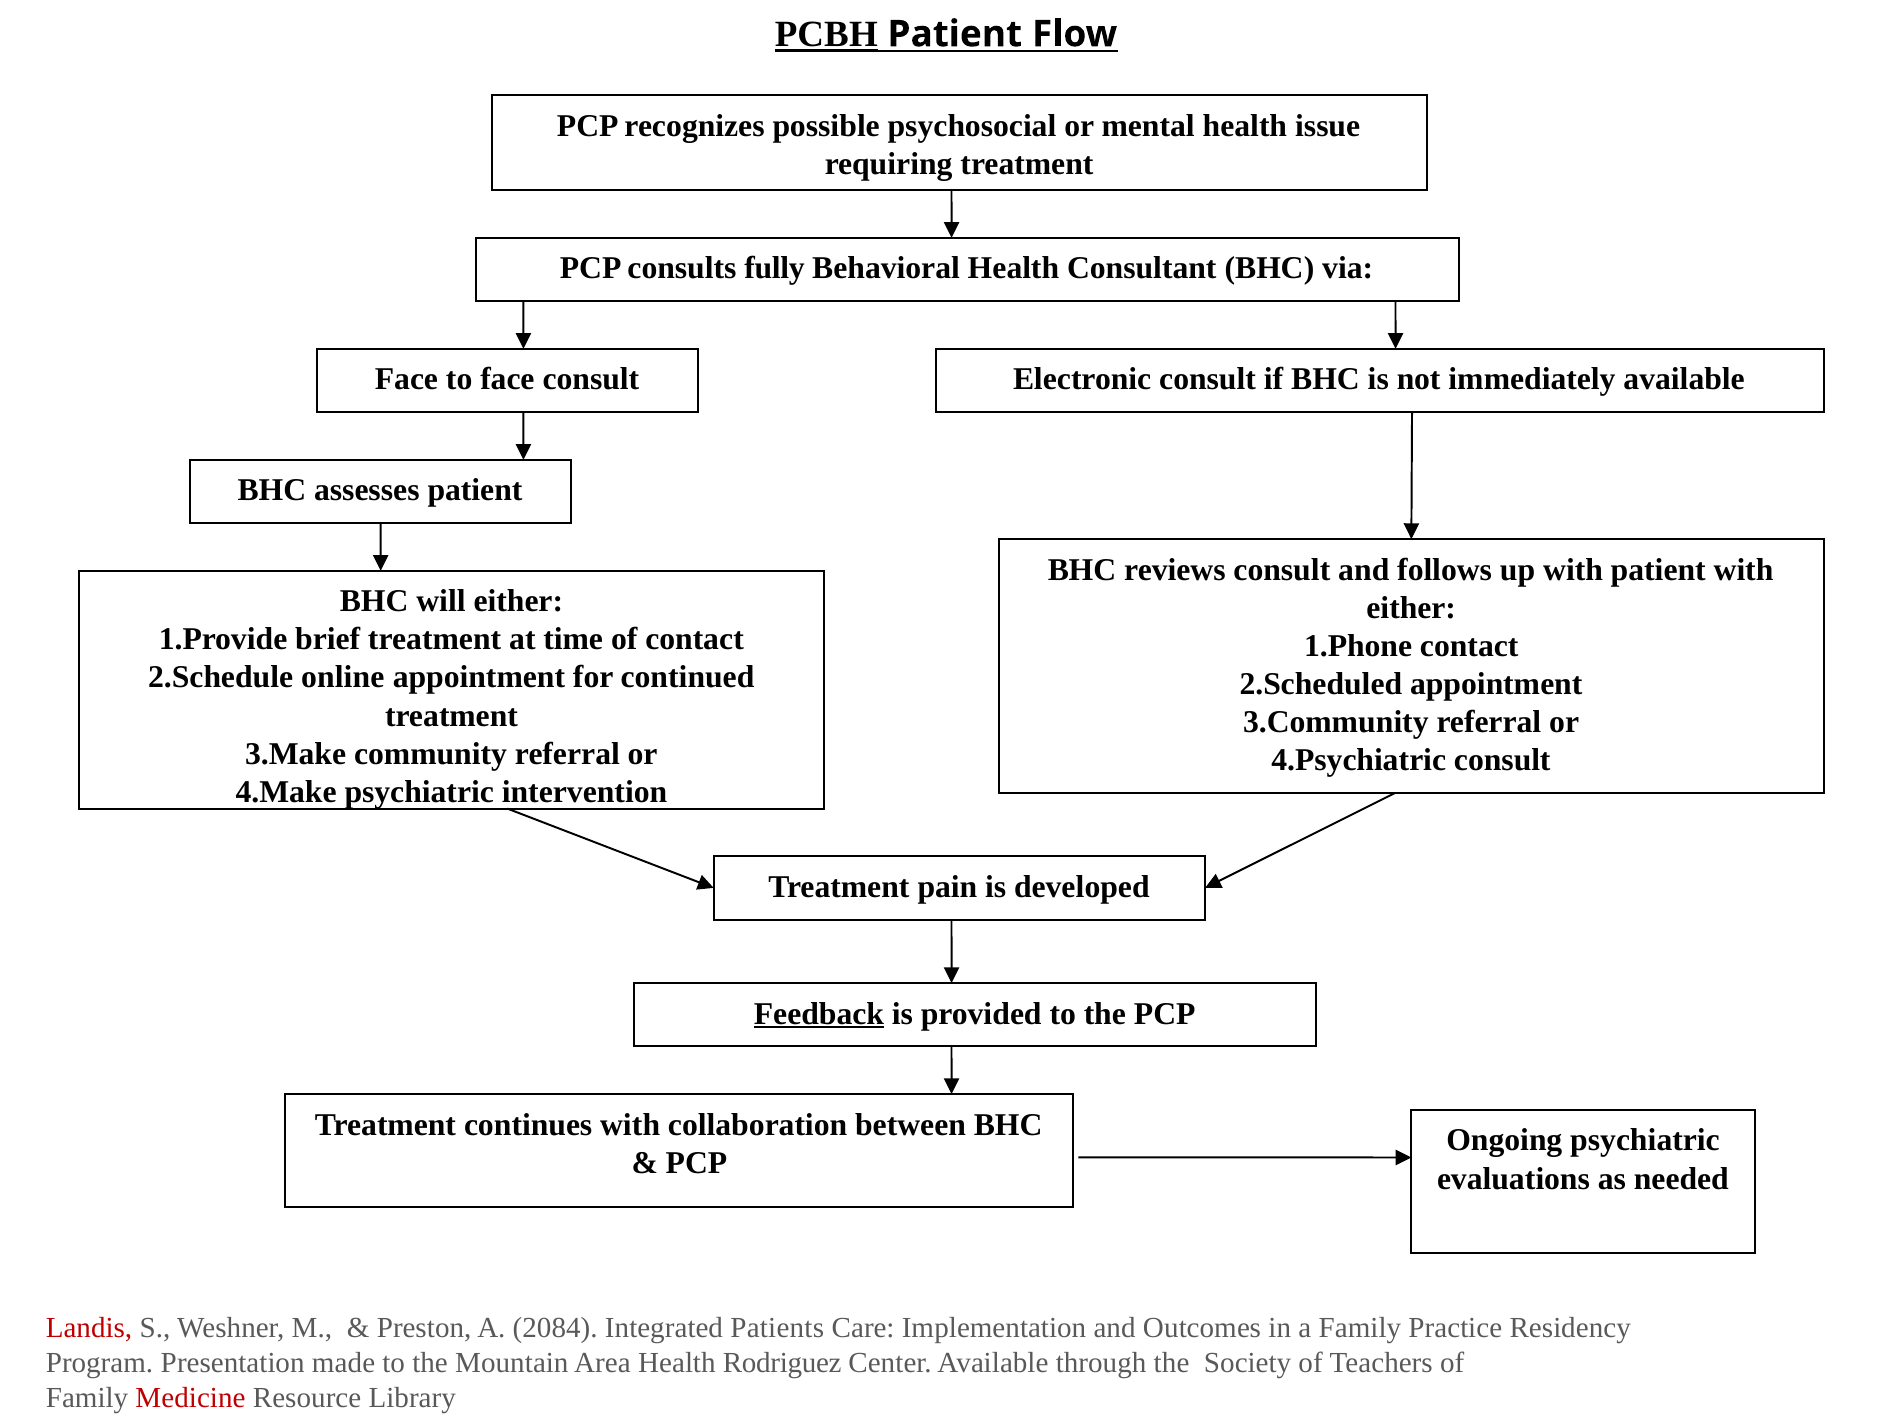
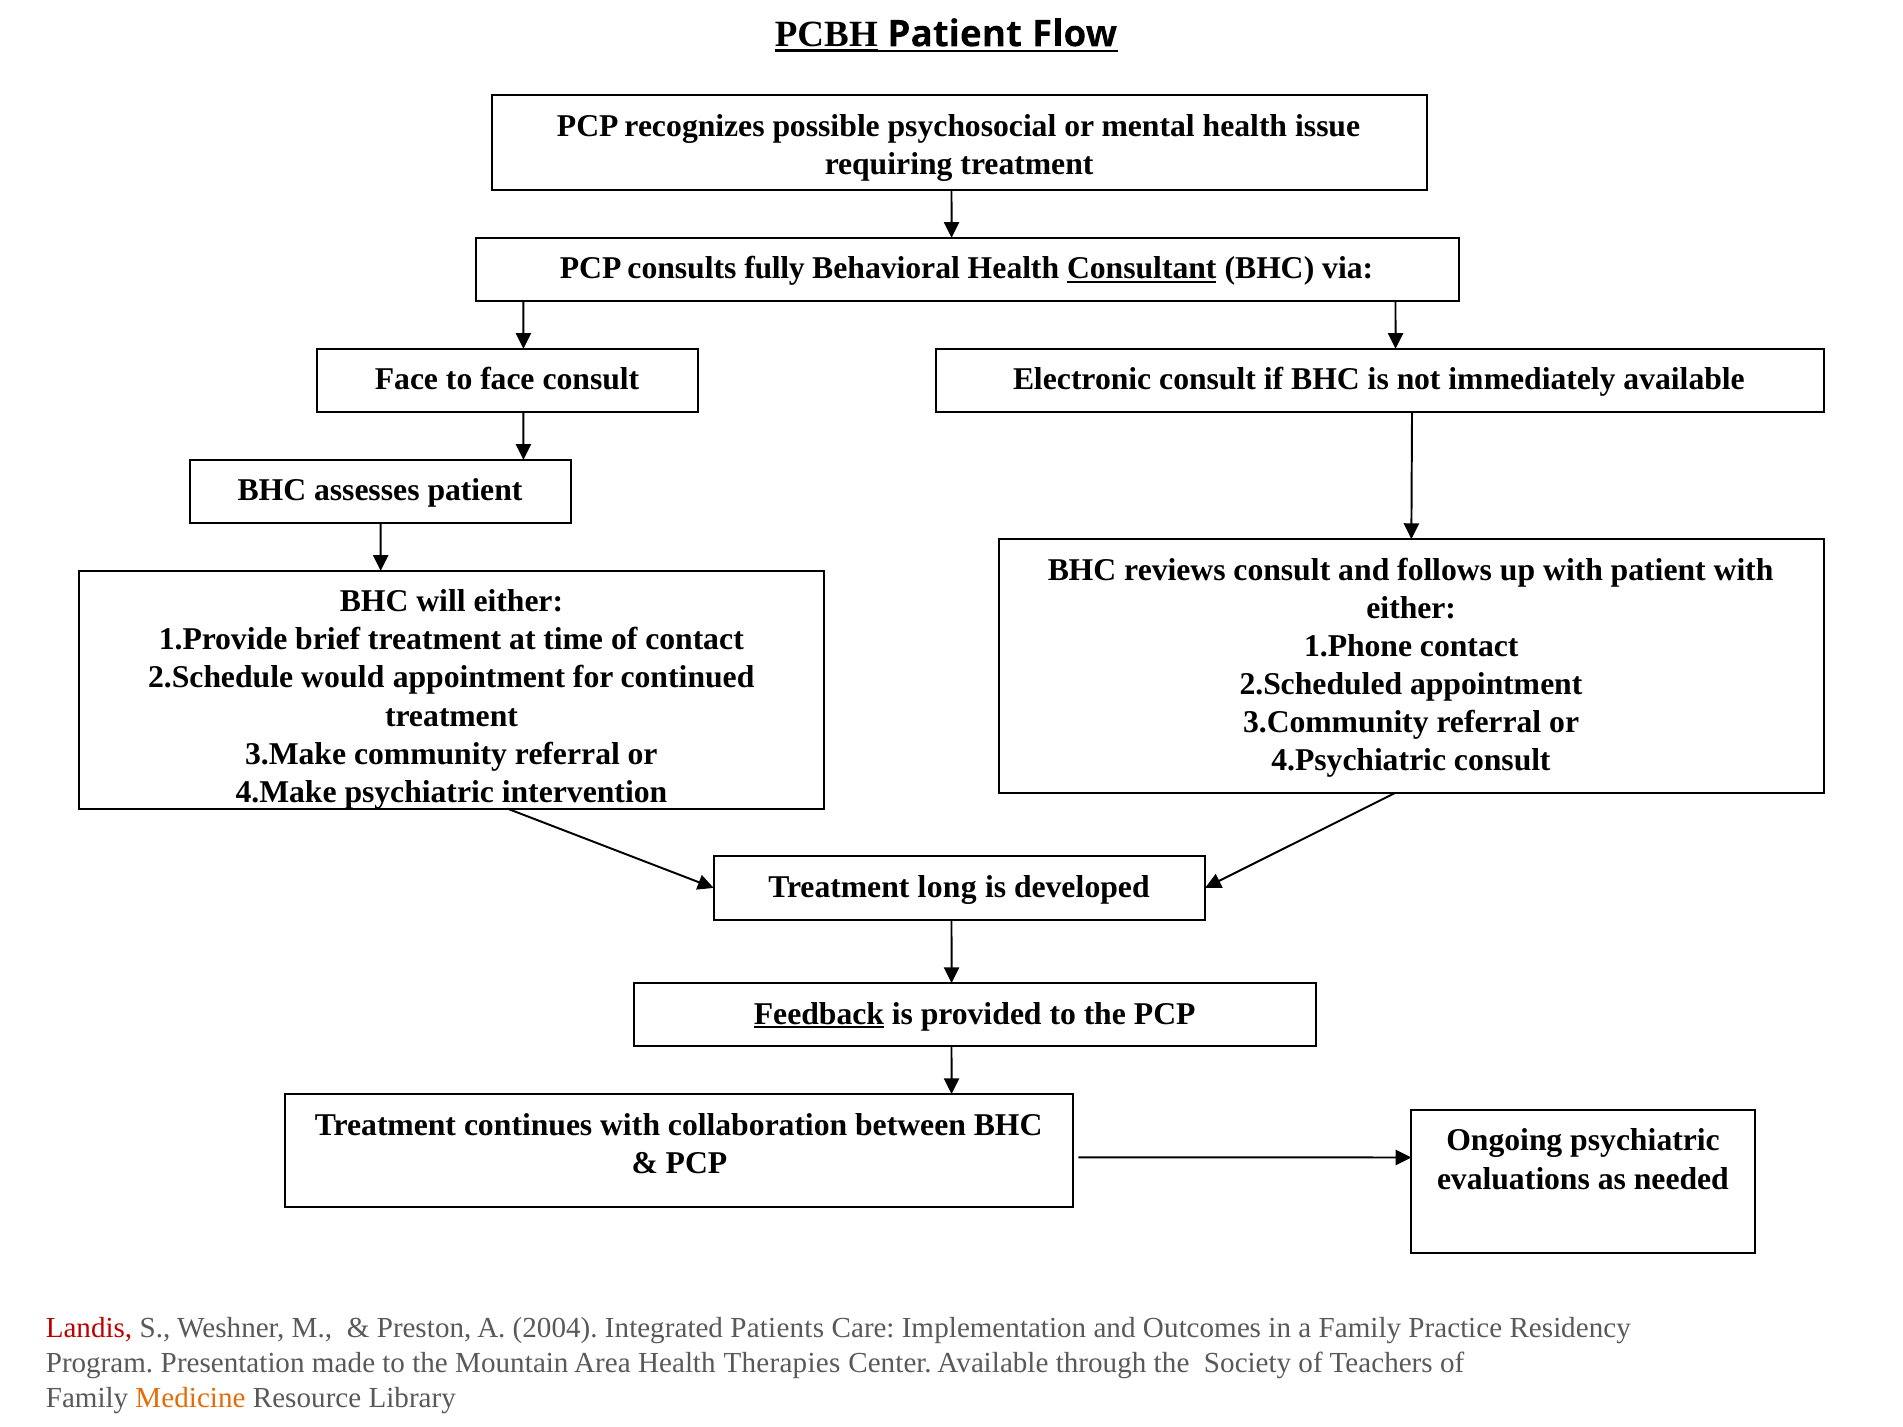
Consultant underline: none -> present (1142, 268)
online: online -> would (343, 678)
pain: pain -> long (947, 887)
2084: 2084 -> 2004 (555, 1328)
Rodriguez: Rodriguez -> Therapies (782, 1363)
Medicine colour: red -> orange (191, 1398)
